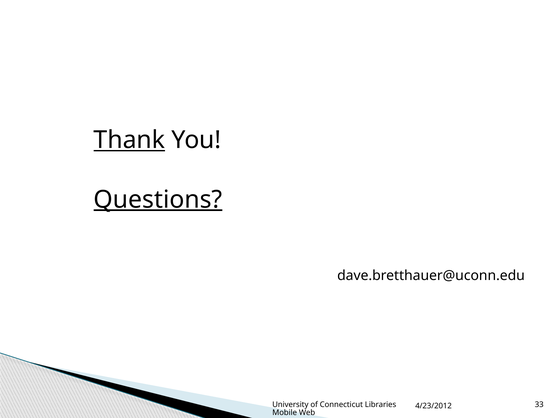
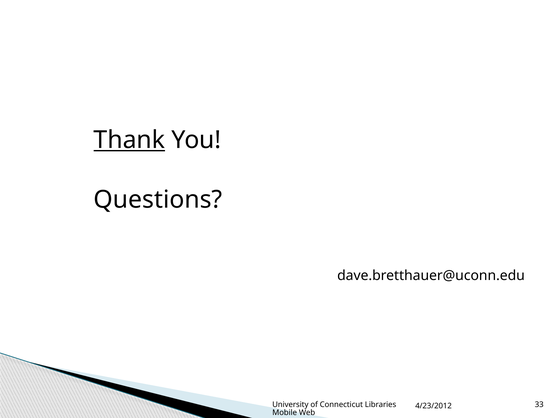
Questions underline: present -> none (158, 199)
